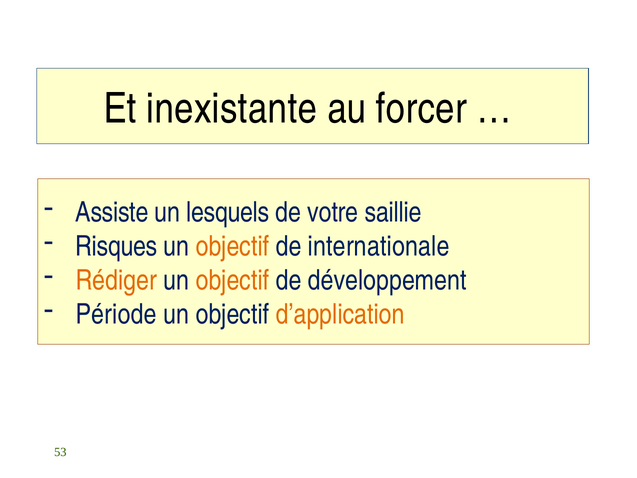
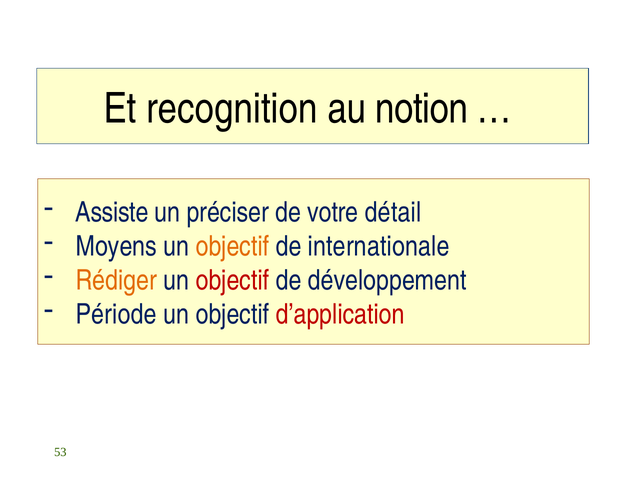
inexistante: inexistante -> recognition (232, 109)
forcer: forcer -> notion (422, 109)
lesquels: lesquels -> préciser (228, 212)
saillie: saillie -> détail (393, 212)
Risques: Risques -> Moyens (116, 246)
objectif colour: orange -> red (232, 280)
d’application colour: orange -> red (340, 314)
